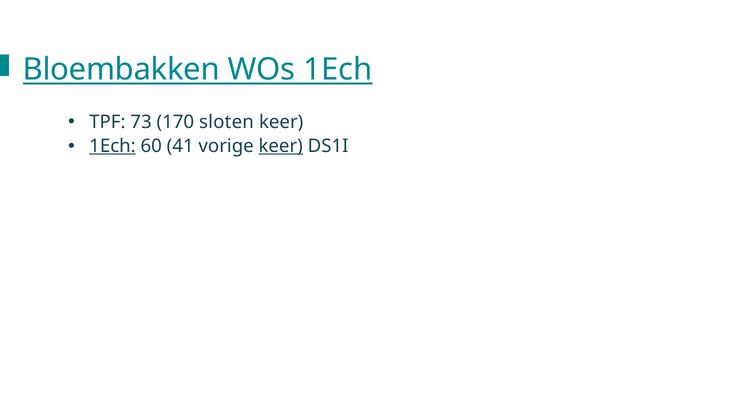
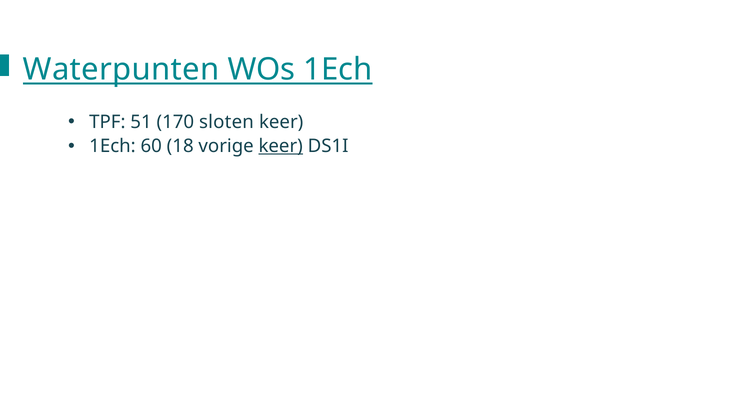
Bloembakken: Bloembakken -> Waterpunten (121, 69)
73: 73 -> 51 (141, 122)
1Ech underline: present -> none (112, 146)
41: 41 -> 18 (180, 146)
